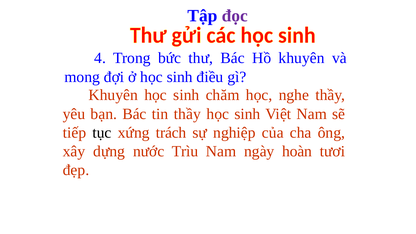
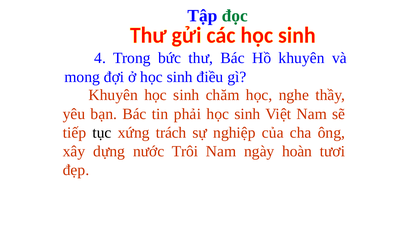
đọc colour: purple -> green (235, 16)
tin thầy: thầy -> phải (187, 114)
Trìu: Trìu -> Trôi (185, 151)
